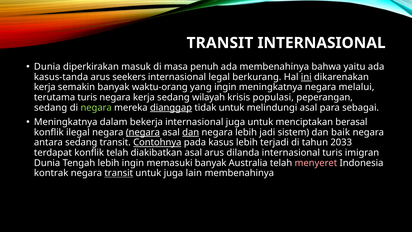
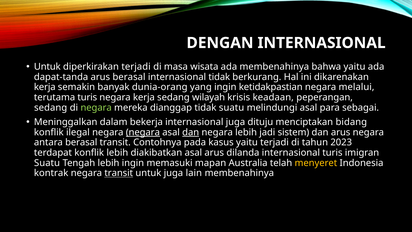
TRANSIT: TRANSIT -> DENGAN (220, 43)
Dunia: Dunia -> Untuk (47, 67)
diperkirakan masuk: masuk -> terjadi (136, 67)
penuh: penuh -> wisata (204, 67)
kasus-tanda: kasus-tanda -> dapat-tanda (61, 77)
arus seekers: seekers -> berasal (129, 77)
internasional legal: legal -> tidak (219, 77)
ini underline: present -> none (306, 77)
waktu-orang: waktu-orang -> dunia-orang (160, 87)
ingin meningkatnya: meningkatnya -> ketidakpastian (271, 87)
populasi: populasi -> keadaan (273, 97)
dianggap underline: present -> none (171, 107)
tidak untuk: untuk -> suatu (232, 107)
Meningkatnya: Meningkatnya -> Meninggalkan (66, 122)
juga untuk: untuk -> dituju (260, 122)
berasal: berasal -> bidang (351, 122)
dan baik: baik -> arus (341, 132)
antara sedang: sedang -> berasal (81, 142)
Contohnya underline: present -> none (157, 142)
kasus lebih: lebih -> yaitu (247, 142)
2033: 2033 -> 2023 (341, 142)
konflik telah: telah -> lebih (117, 153)
Dunia: Dunia -> Suatu (47, 163)
memasuki banyak: banyak -> mapan (211, 163)
menyeret colour: pink -> yellow (316, 163)
